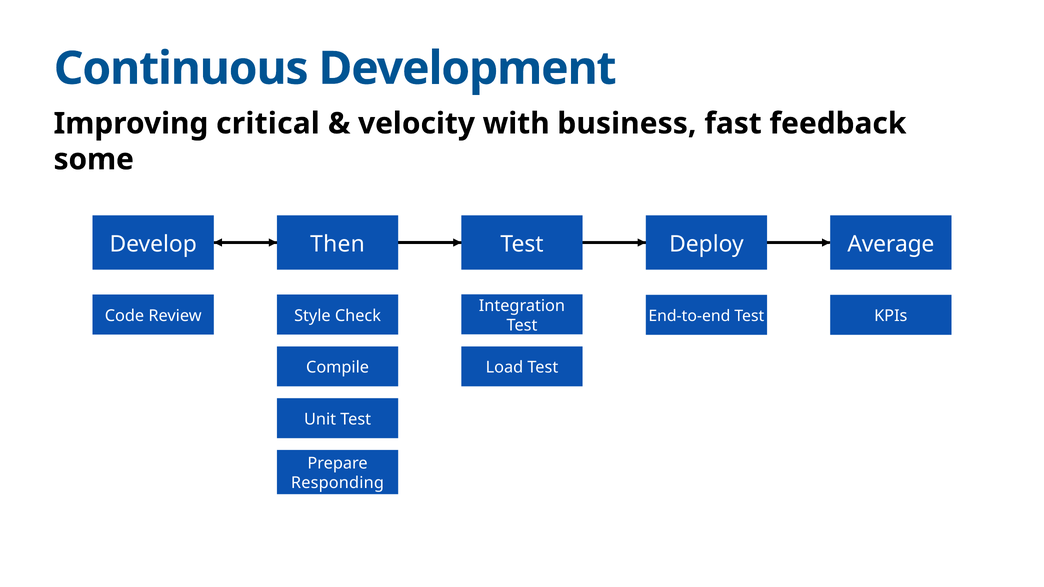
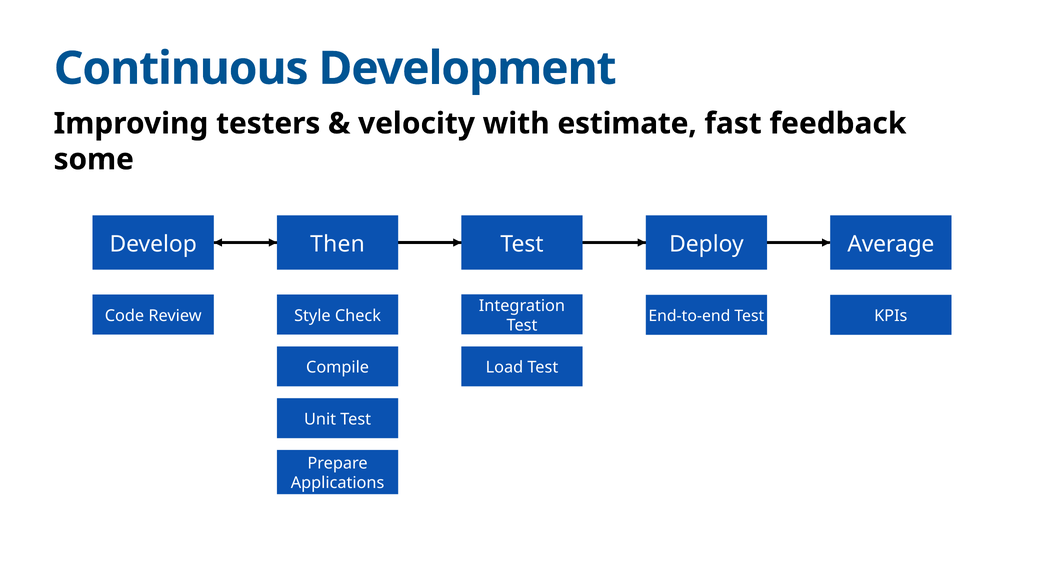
critical: critical -> testers (268, 124)
business: business -> estimate (627, 124)
Responding: Responding -> Applications (338, 483)
